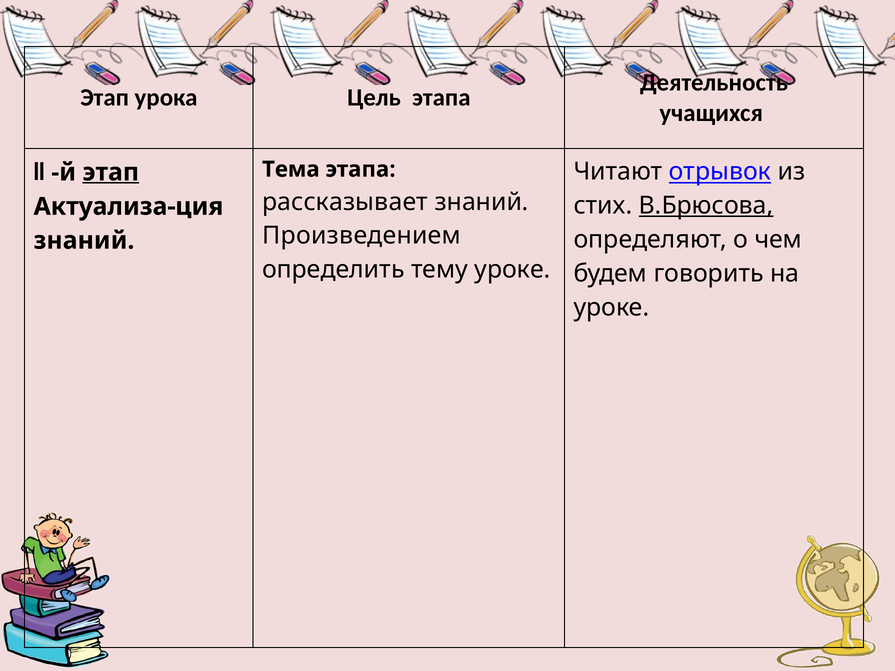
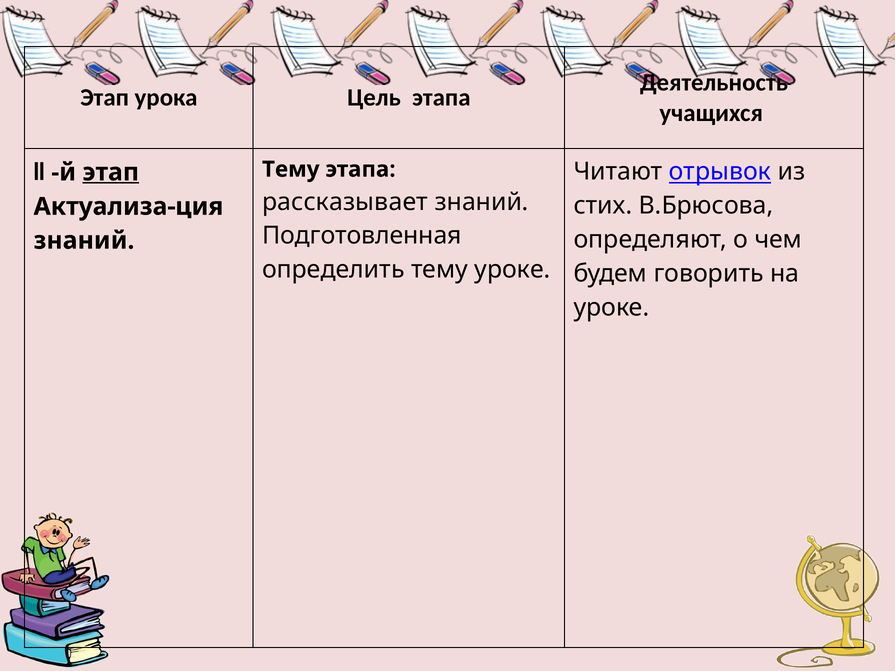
Тема: Тема -> Тему (291, 169)
В.Брюсова underline: present -> none (706, 205)
Произведением: Произведением -> Подготовленная (362, 236)
